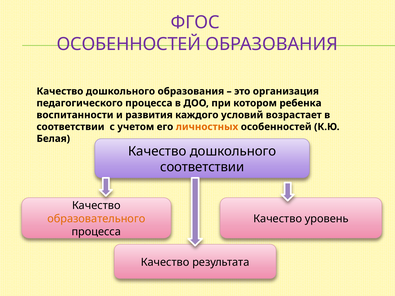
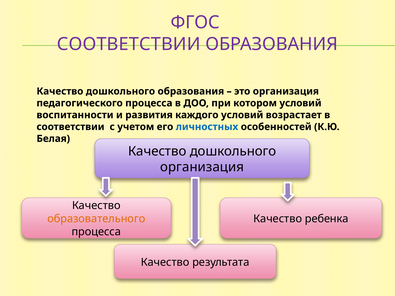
ОСОБЕННОСТЕЙ: ОСОБЕННОСТЕЙ -> СООТВЕТСТВИИ (129, 44)
котором ребенка: ребенка -> условий (300, 103)
личностных colour: orange -> blue (207, 127)
соответствии: соответствии -> организация (202, 167)
уровень: уровень -> ребенка (327, 219)
